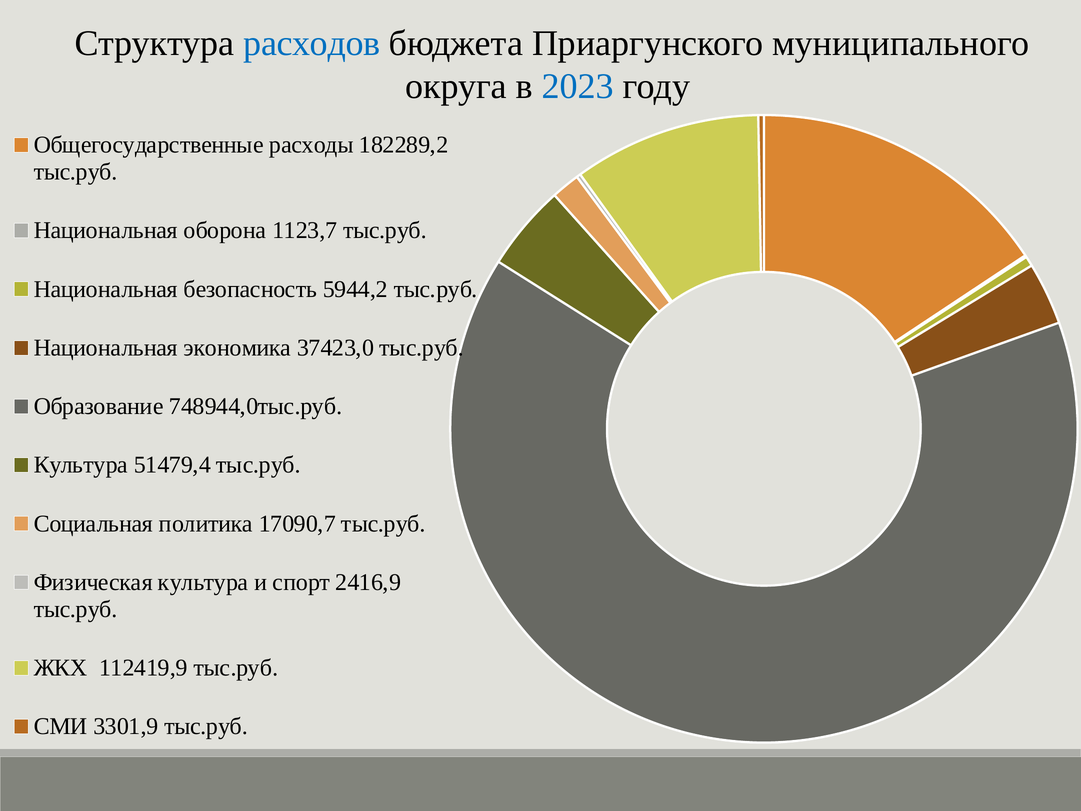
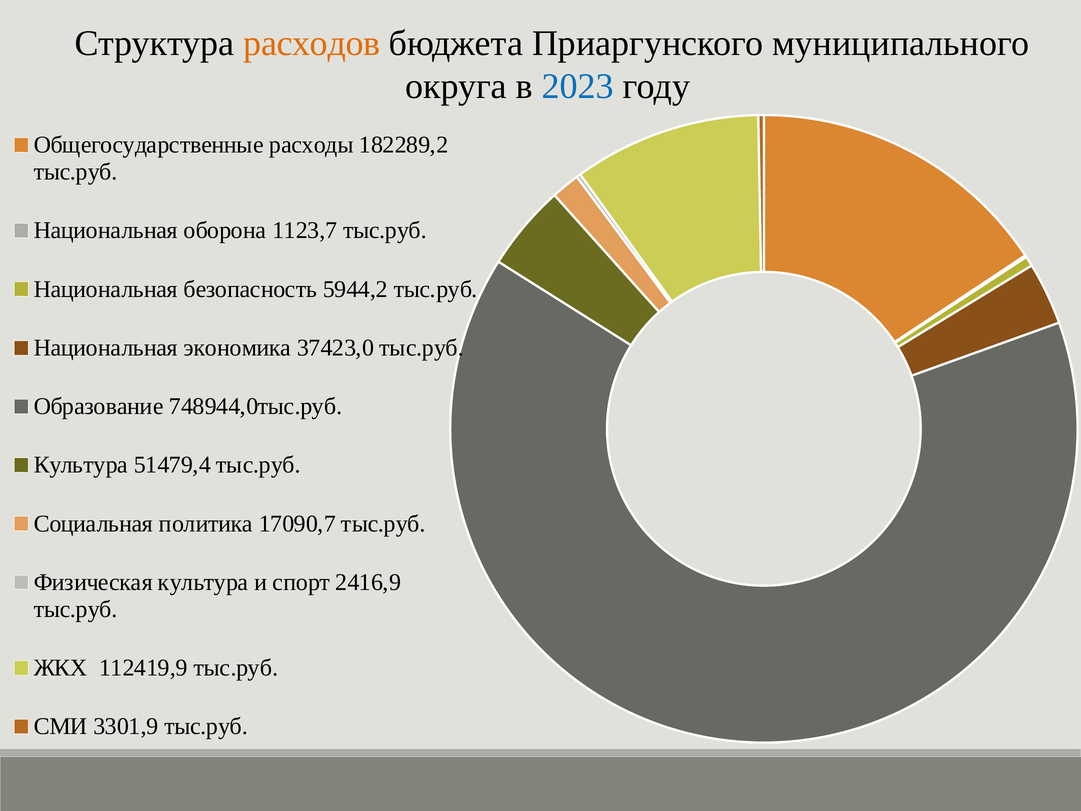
расходов colour: blue -> orange (312, 43)
